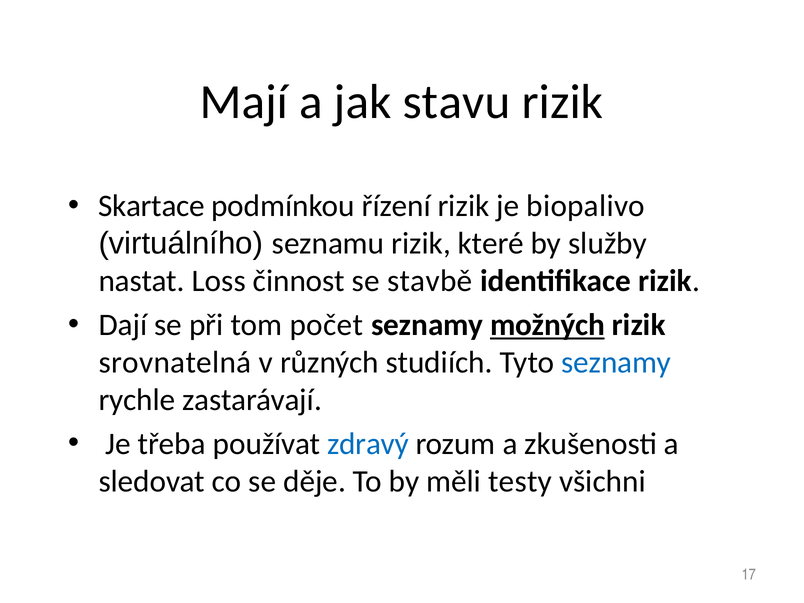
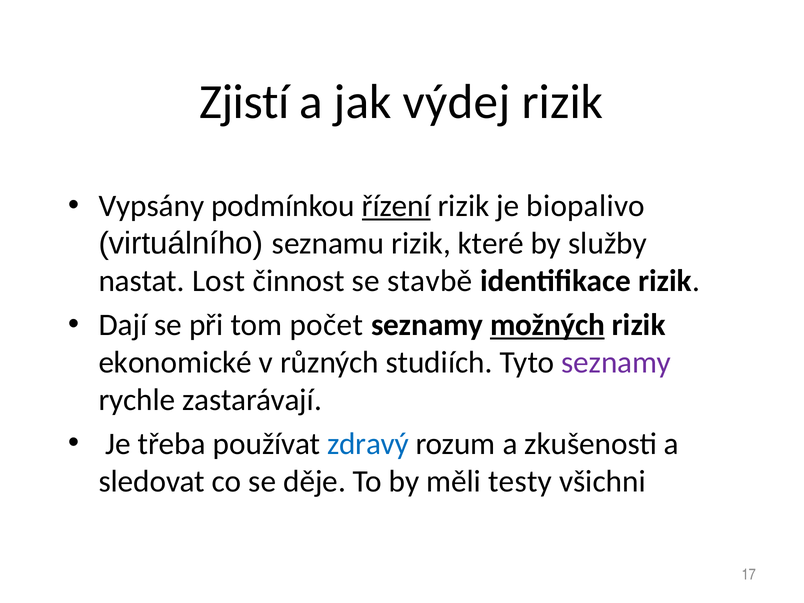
Mají: Mají -> Zjistí (244, 102)
stavu: stavu -> výdej (456, 102)
Skartace: Skartace -> Vypsány (151, 206)
řízení underline: none -> present (396, 206)
Loss: Loss -> Lost (219, 281)
srovnatelná: srovnatelná -> ekonomické (175, 362)
seznamy colour: blue -> purple (616, 362)
